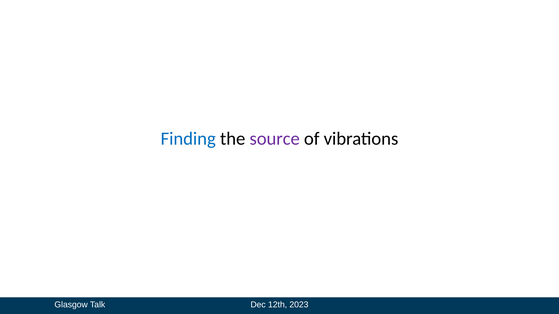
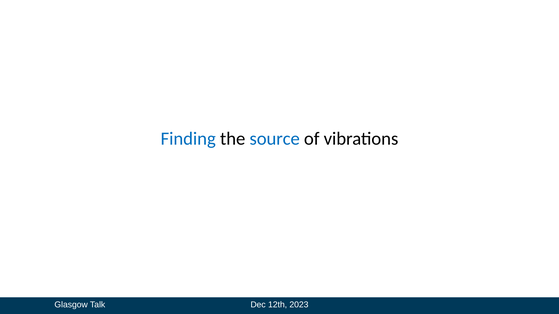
source colour: purple -> blue (275, 139)
